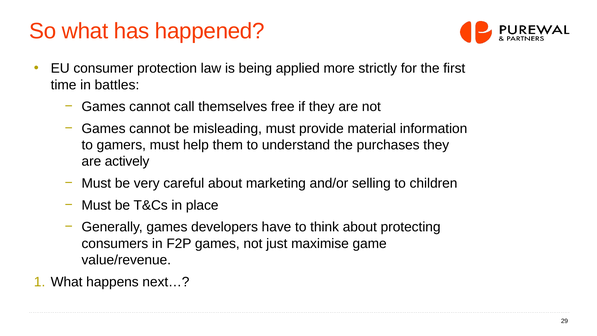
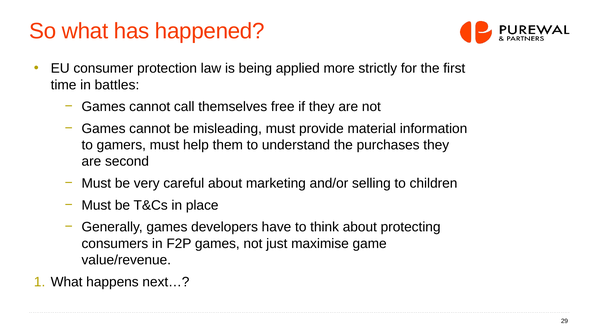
actively: actively -> second (127, 161)
